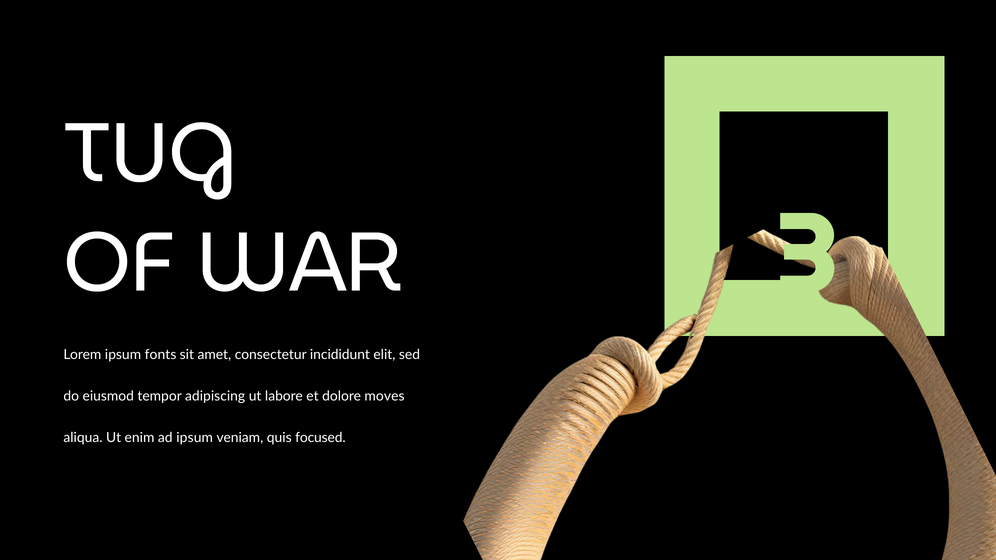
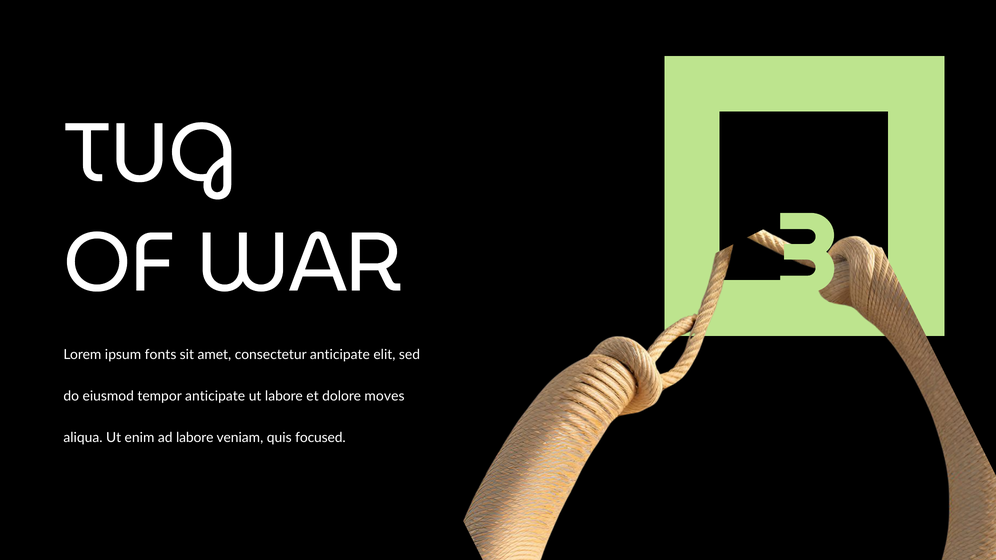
consectetur incididunt: incididunt -> anticipate (340, 355)
tempor adipiscing: adipiscing -> anticipate (215, 396)
ad ipsum: ipsum -> labore (195, 438)
